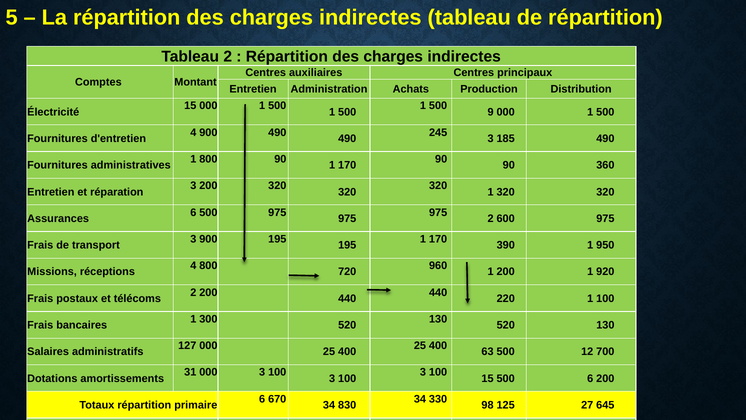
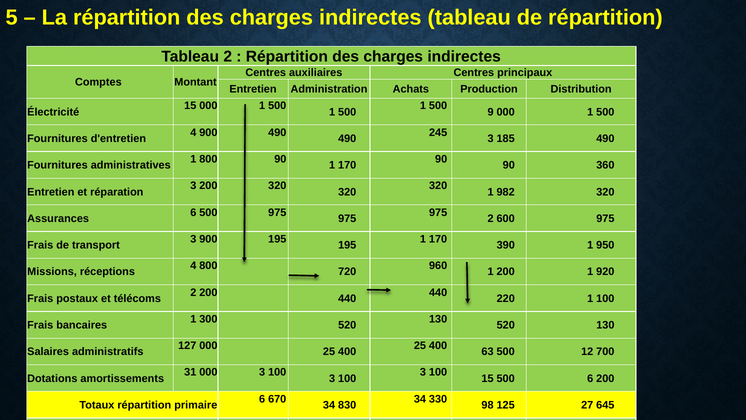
1 320: 320 -> 982 (506, 192)
